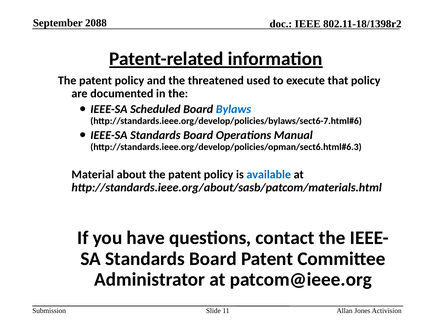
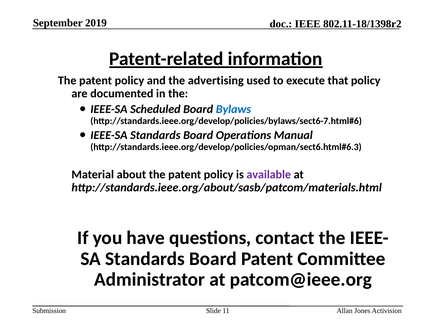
2088: 2088 -> 2019 (96, 23)
threatened: threatened -> advertising (216, 81)
available colour: blue -> purple (269, 175)
